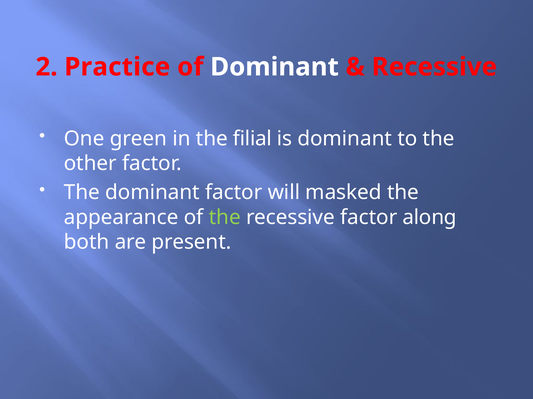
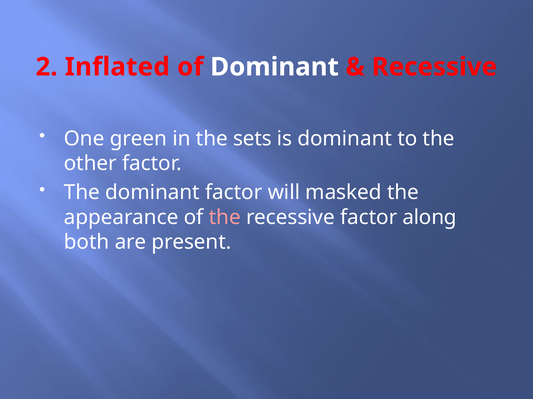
Practice: Practice -> Inflated (117, 67)
filial: filial -> sets (252, 139)
the colour: light green -> pink (225, 218)
